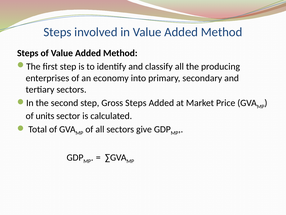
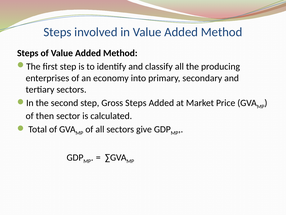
units: units -> then (45, 116)
